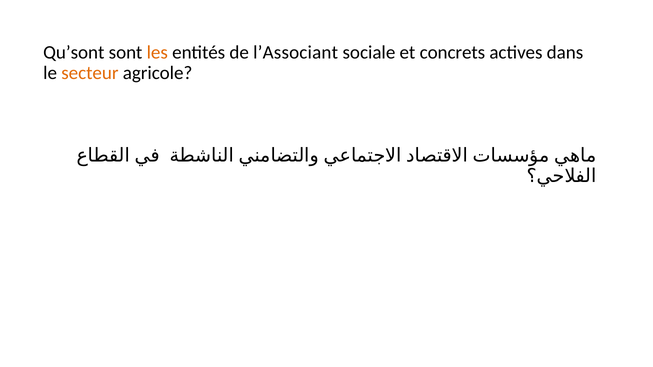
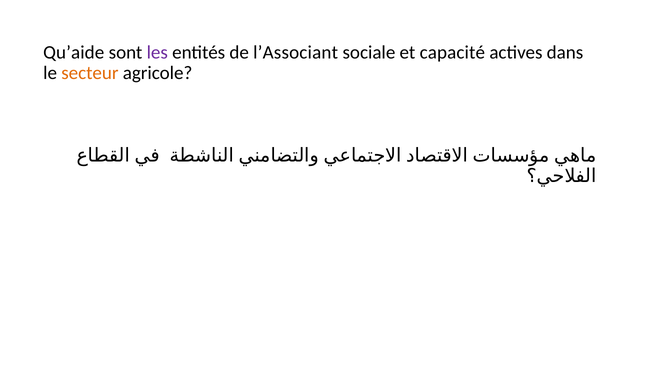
Qu’sont: Qu’sont -> Qu’aide (74, 53)
les colour: orange -> purple (157, 53)
concrets: concrets -> capacité (452, 53)
